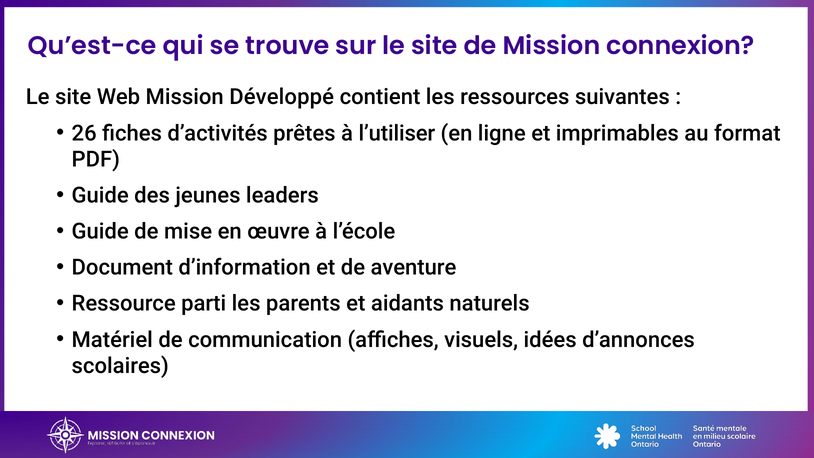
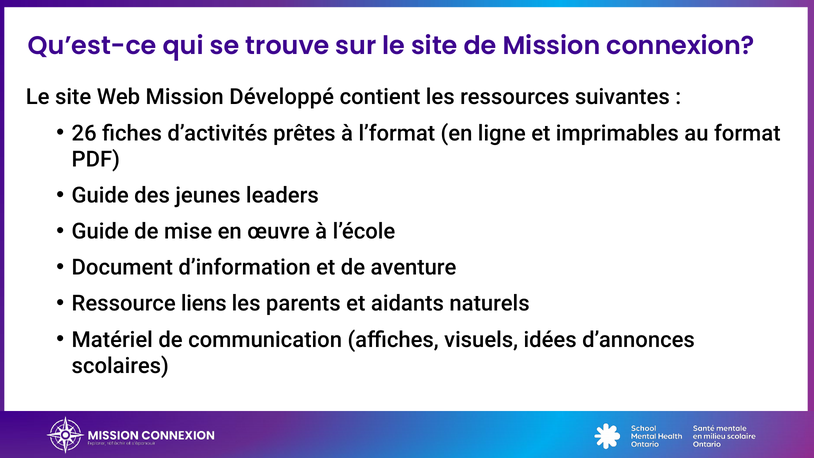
l’utiliser: l’utiliser -> l’format (397, 133)
parti: parti -> liens (204, 304)
